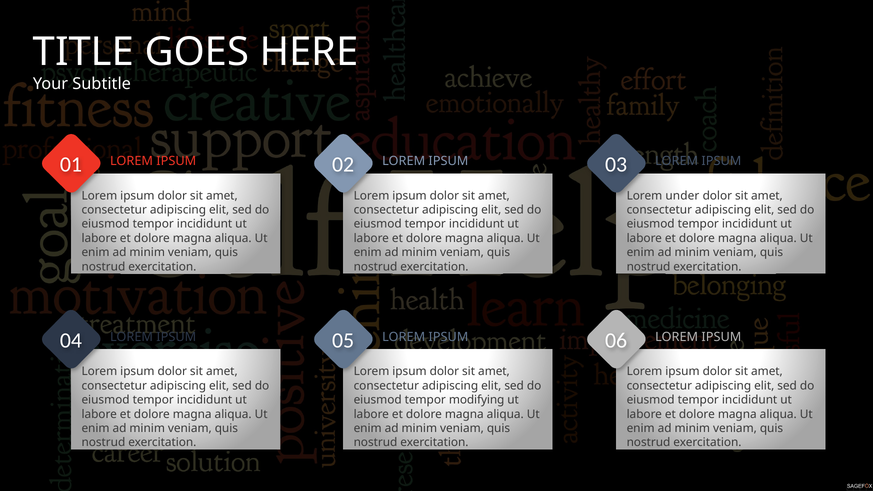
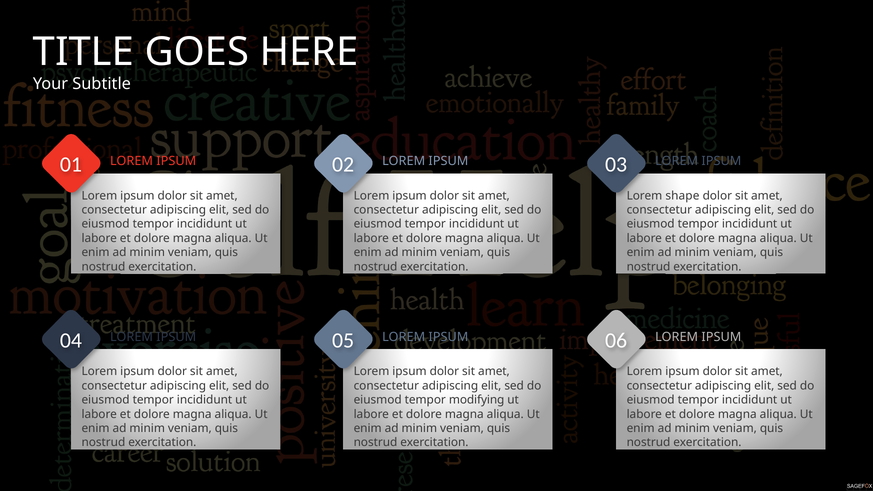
under: under -> shape (682, 196)
